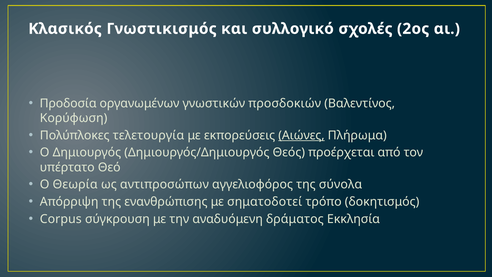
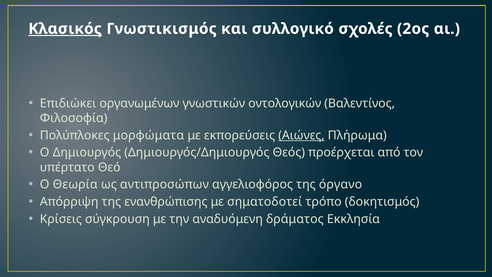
Κλασικός underline: none -> present (65, 29)
Προδοσία: Προδοσία -> Επιδιώκει (68, 103)
προσδοκιών: προσδοκιών -> οντολογικών (285, 103)
Κορύφωση: Κορύφωση -> Φιλοσοφία (74, 118)
τελετουργία: τελετουργία -> μορφώματα (148, 135)
σύνολα: σύνολα -> όργανο (340, 184)
Corpus: Corpus -> Κρίσεις (61, 219)
